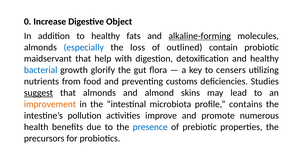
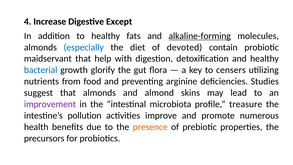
0: 0 -> 4 (28, 21)
Object: Object -> Except (119, 21)
loss: loss -> diet (138, 47)
outlined: outlined -> devoted (184, 47)
customs: customs -> arginine (182, 81)
suggest underline: present -> none (38, 93)
improvement colour: orange -> purple (50, 104)
contains: contains -> treasure (246, 104)
presence colour: blue -> orange (150, 127)
